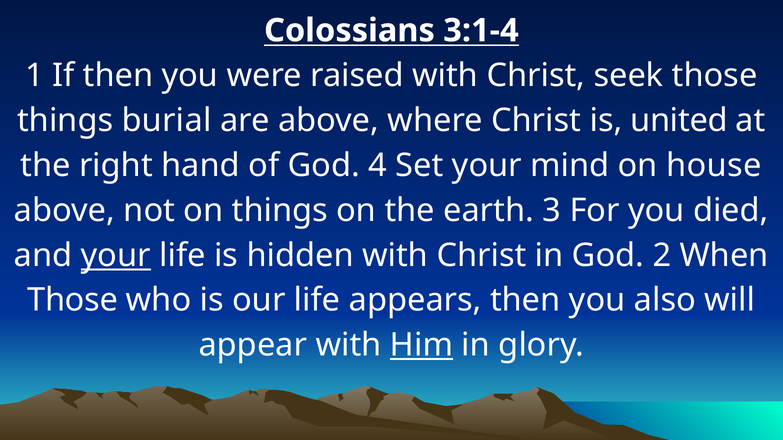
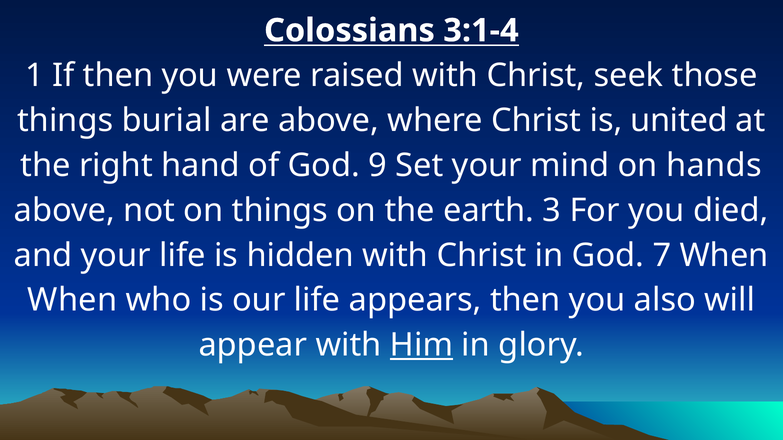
4: 4 -> 9 (378, 166)
house: house -> hands (714, 166)
your underline: present -> none (116, 256)
2: 2 -> 7 (662, 256)
Those: Those -> When (72, 301)
